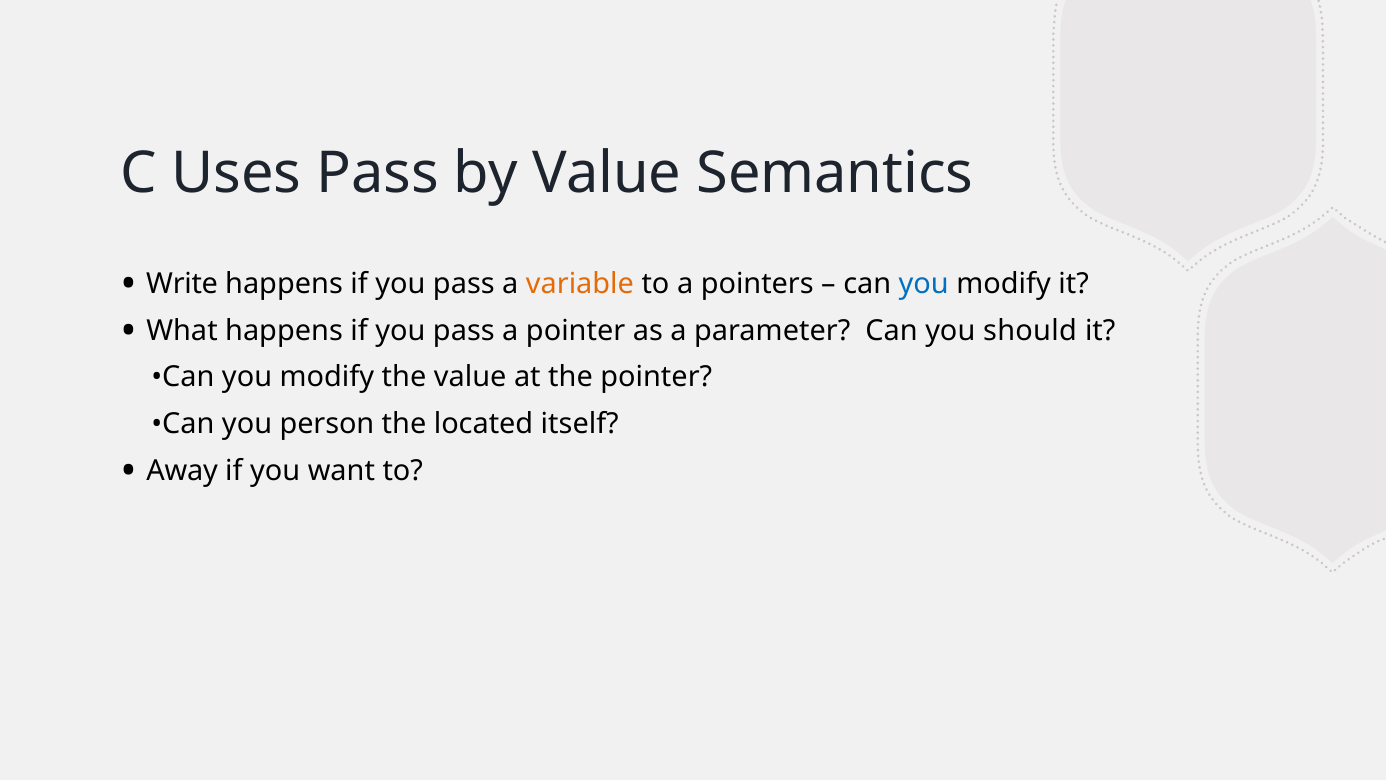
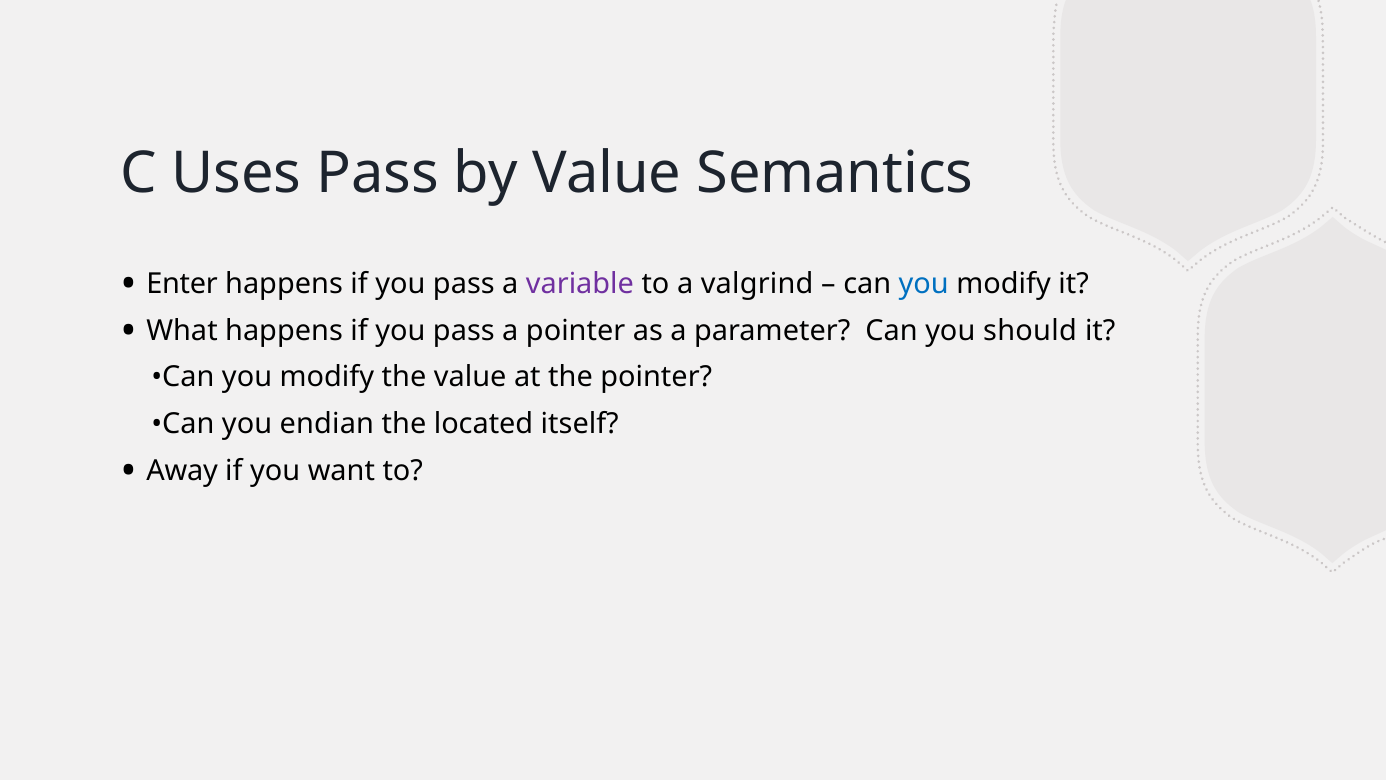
Write: Write -> Enter (182, 284)
variable colour: orange -> purple (580, 284)
pointers: pointers -> valgrind (757, 284)
person: person -> endian (327, 424)
